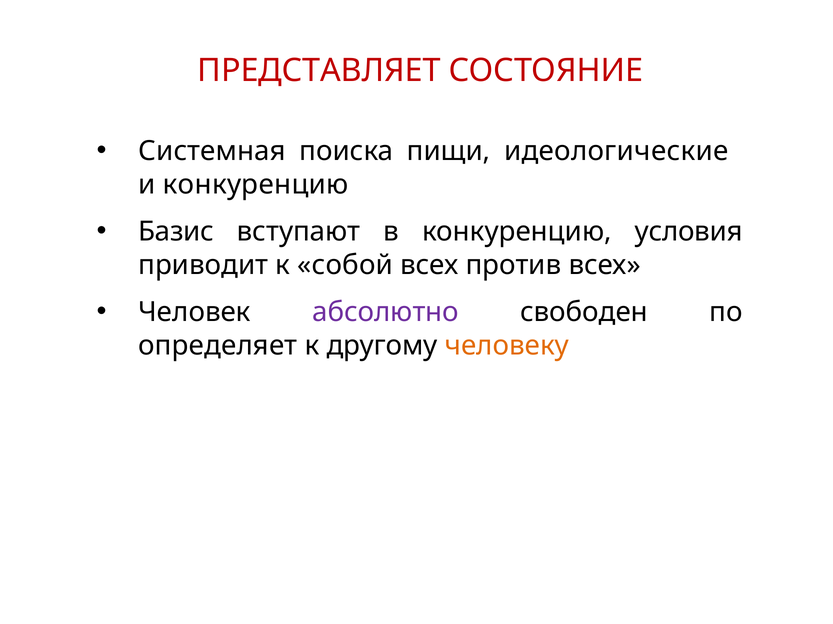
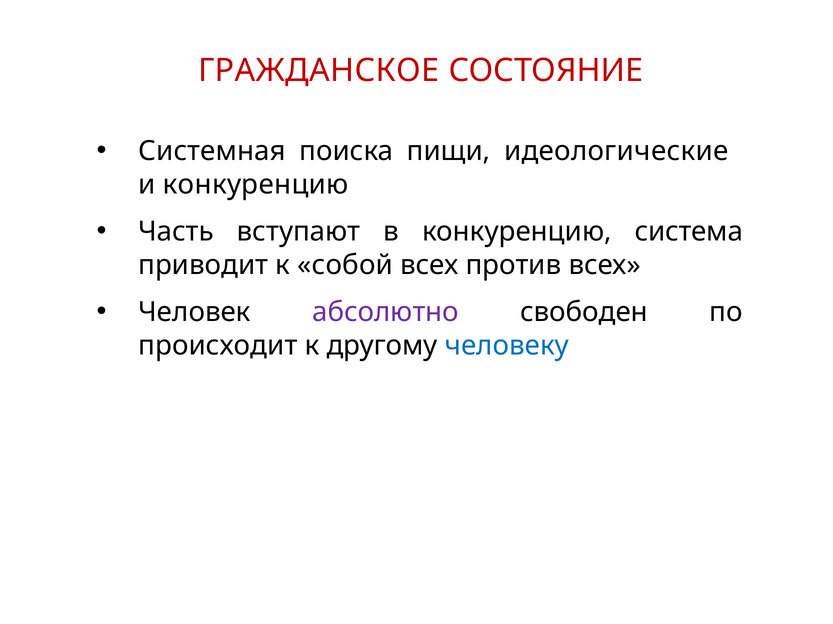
ПРЕДСТАВЛЯЕТ: ПРЕДСТАВЛЯЕТ -> ГРАЖДАНСКОЕ (319, 71)
Базис: Базис -> Часть (176, 232)
условия: условия -> система (689, 232)
определяет: определяет -> происходит (218, 346)
человеку colour: orange -> blue (507, 346)
